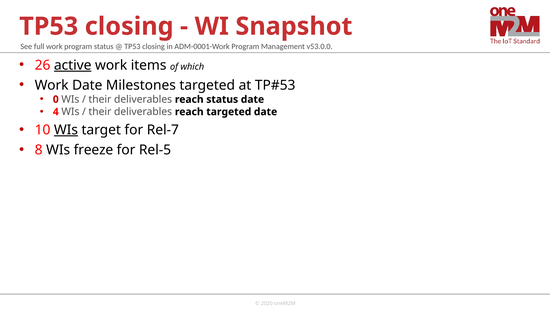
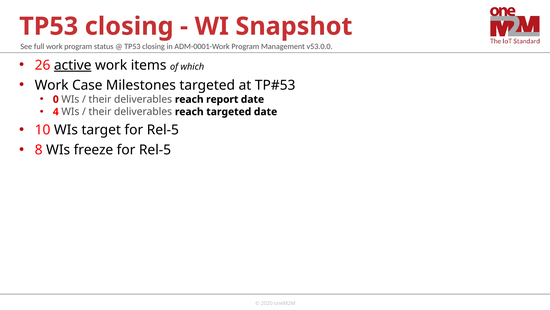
Work Date: Date -> Case (87, 85)
reach status: status -> report (222, 99)
WIs underline: present -> none (66, 130)
target for Rel-7: Rel-7 -> Rel-5 (163, 130)
